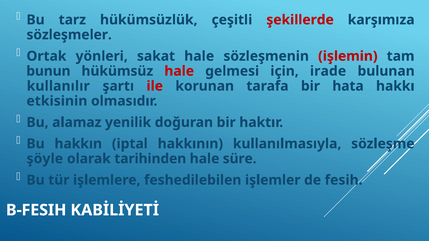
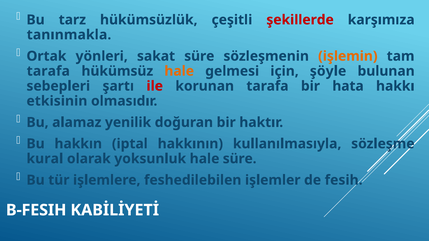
sözleşmeler: sözleşmeler -> tanınmakla (69, 35)
sakat hale: hale -> süre (199, 56)
işlemin colour: red -> orange (348, 56)
bunun: bunun -> tarafa (48, 71)
hale colour: red -> orange (179, 71)
irade: irade -> şöyle (328, 71)
kullanılır: kullanılır -> sebepleri (58, 86)
şöyle: şöyle -> kural (45, 159)
tarihinden: tarihinden -> yoksunluk (150, 159)
